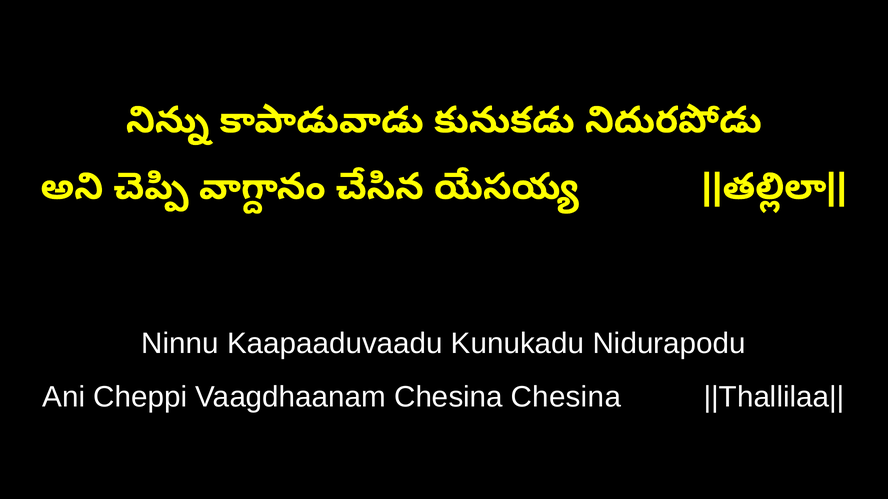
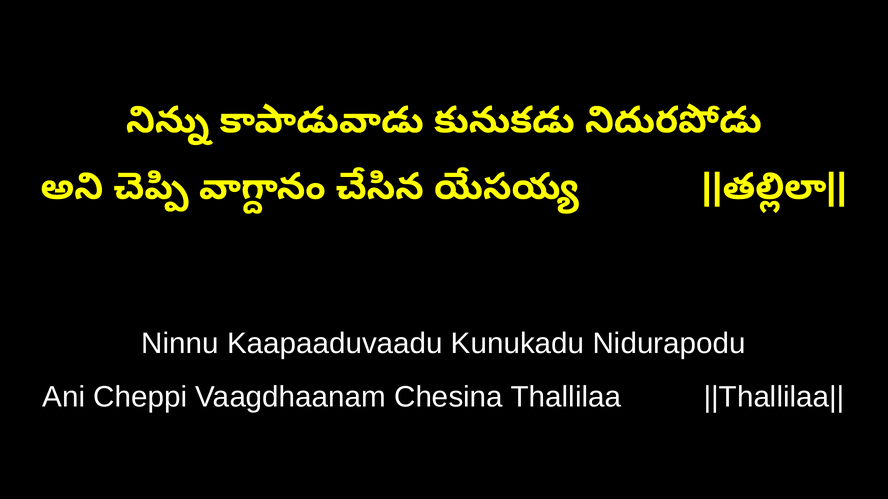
Chesina Chesina: Chesina -> Thallilaa (566, 397)
